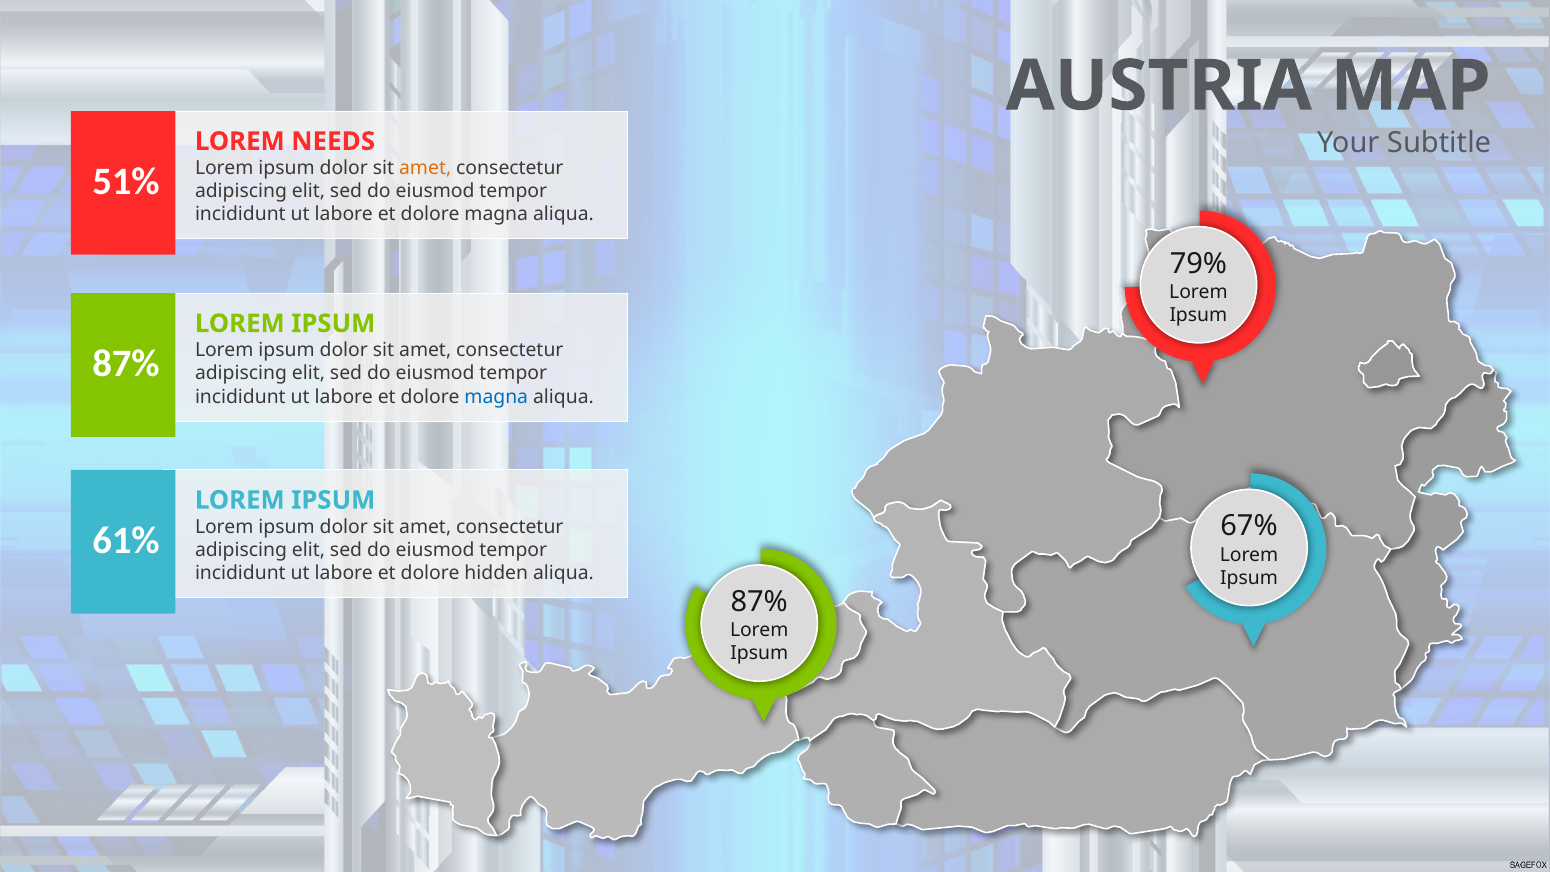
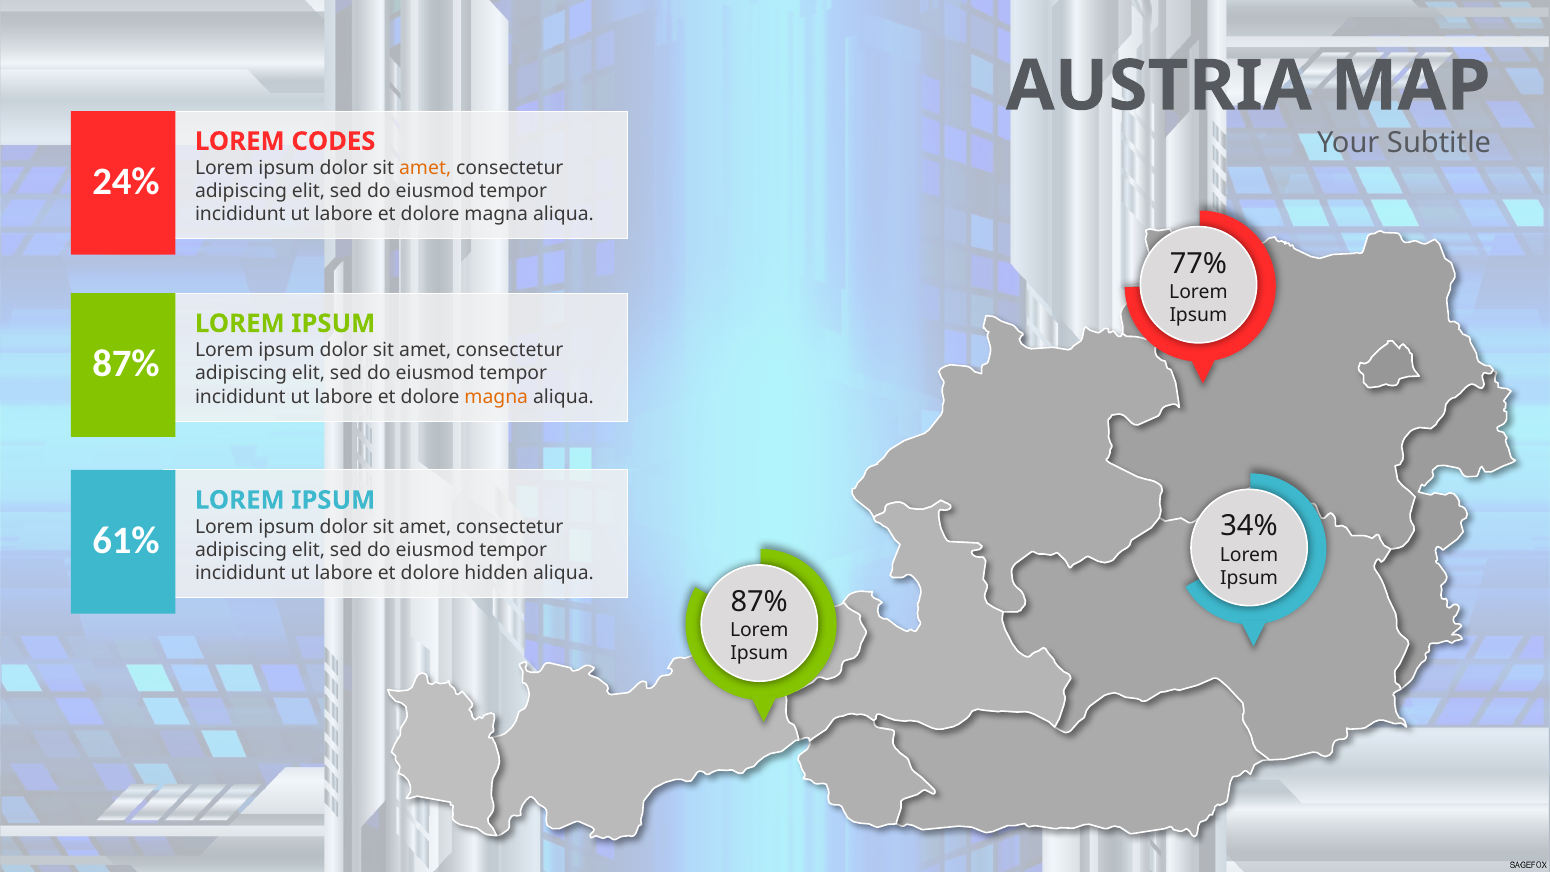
NEEDS: NEEDS -> CODES (333, 141)
51%: 51% -> 24% (126, 182)
79%: 79% -> 77% (1198, 263)
magna colour: blue -> orange (496, 397)
67%: 67% -> 34% (1249, 526)
